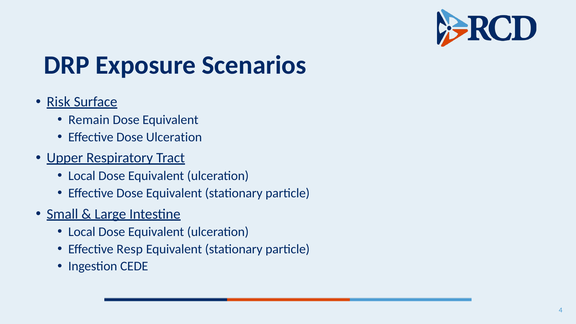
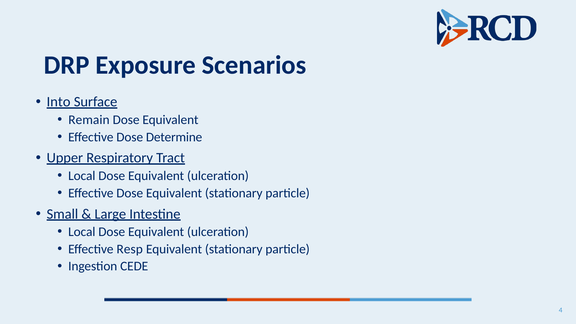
Risk: Risk -> Into (59, 102)
Dose Ulceration: Ulceration -> Determine (174, 137)
